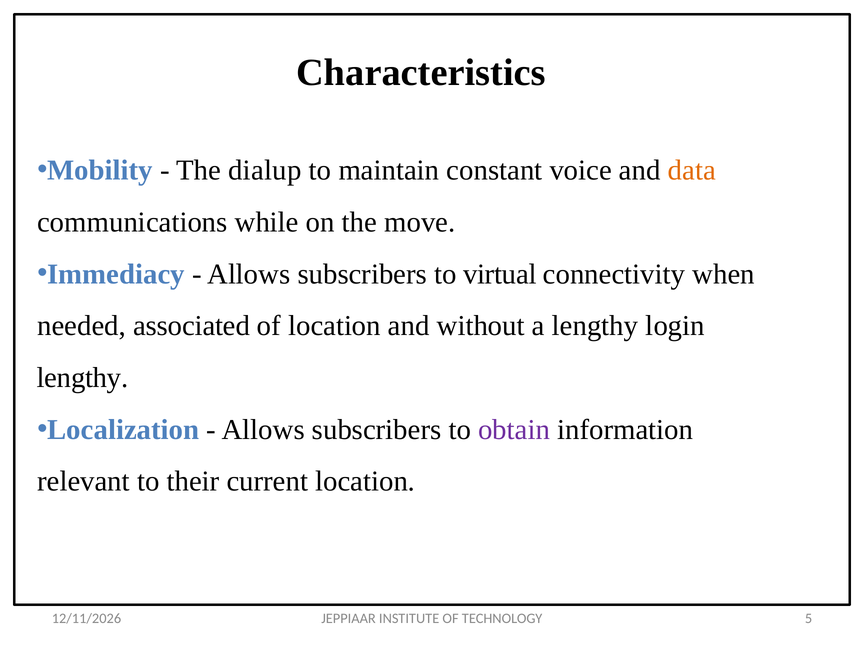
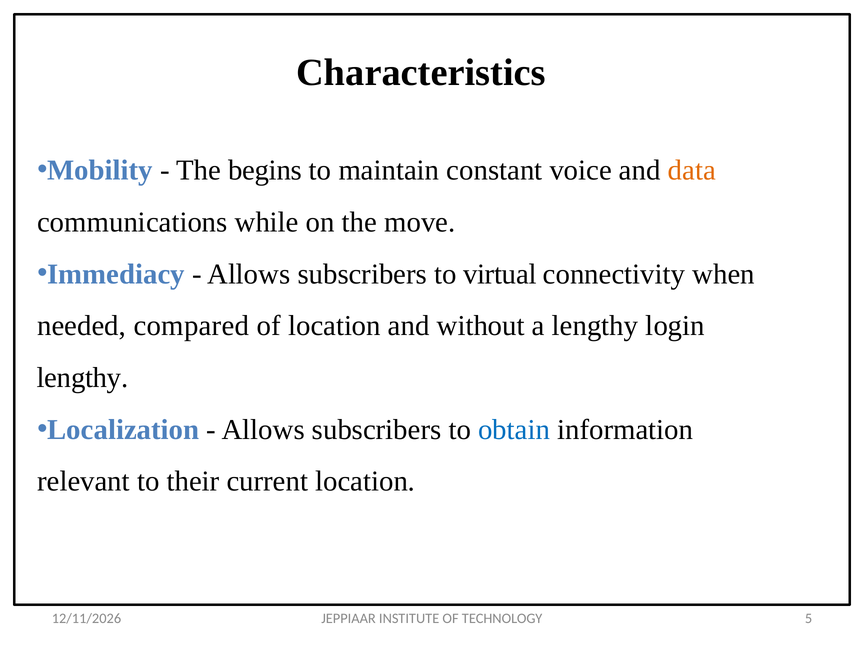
dialup: dialup -> begins (265, 170)
associated: associated -> compared (191, 326)
obtain colour: purple -> blue (514, 430)
